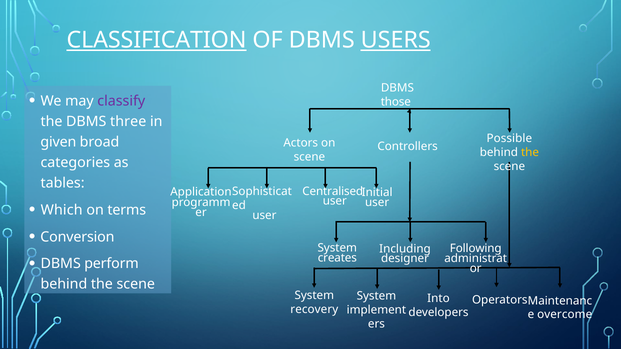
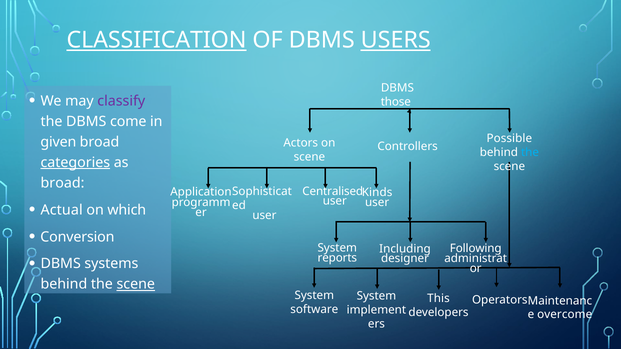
three: three -> come (128, 122)
the colour: yellow -> light blue (530, 153)
categories underline: none -> present (75, 163)
tables: tables -> broad (63, 183)
Initial: Initial -> Kinds (377, 193)
Which: Which -> Actual (62, 210)
terms: terms -> which (127, 210)
perform: perform -> systems (111, 264)
creates: creates -> reports (337, 258)
scene underline: none -> present (136, 284)
Into: Into -> This (438, 299)
recovery: recovery -> software (314, 310)
